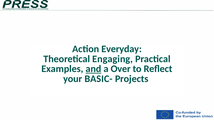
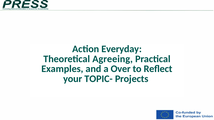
Engaging: Engaging -> Agreeing (113, 59)
and underline: present -> none (93, 69)
BASIC-: BASIC- -> TOPIC- (99, 79)
